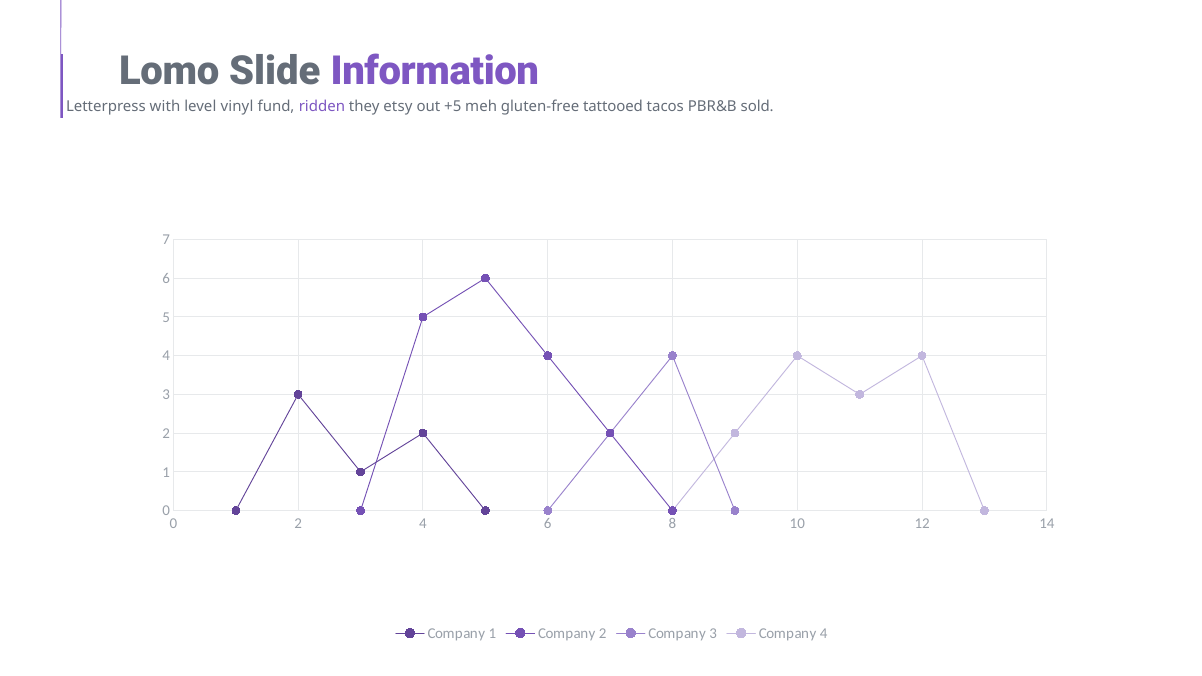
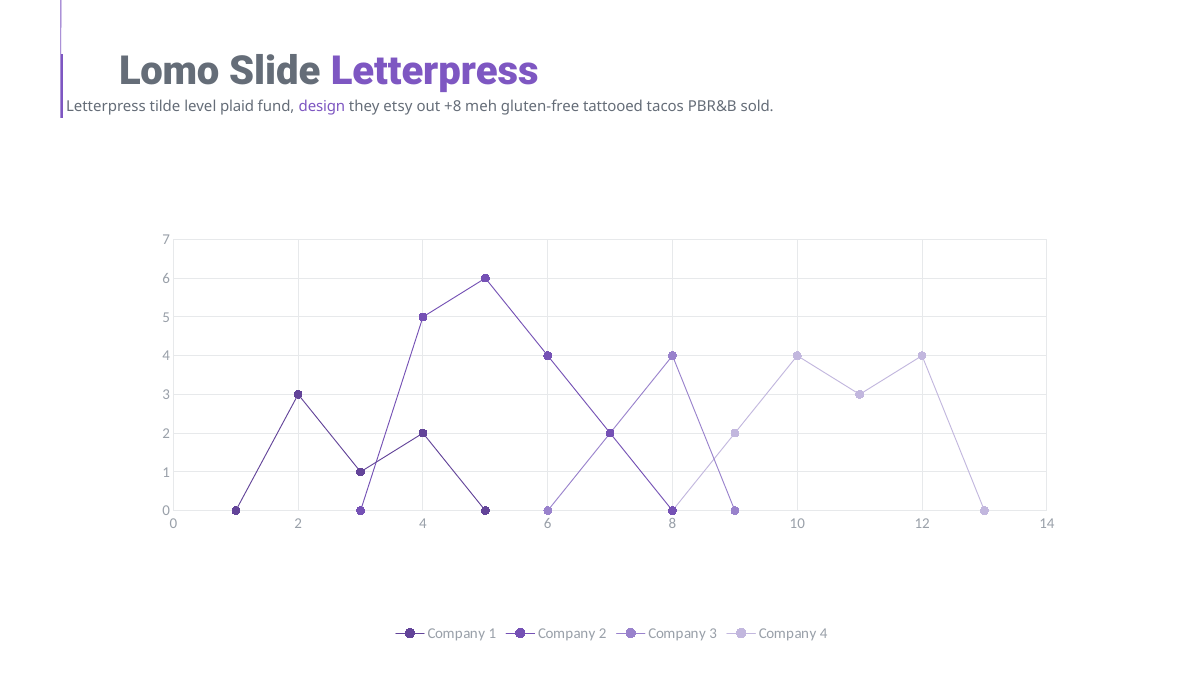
Slide Information: Information -> Letterpress (435, 72)
with: with -> tilde (165, 107)
vinyl: vinyl -> plaid (237, 107)
ridden: ridden -> design (322, 107)
+5: +5 -> +8 (453, 107)
